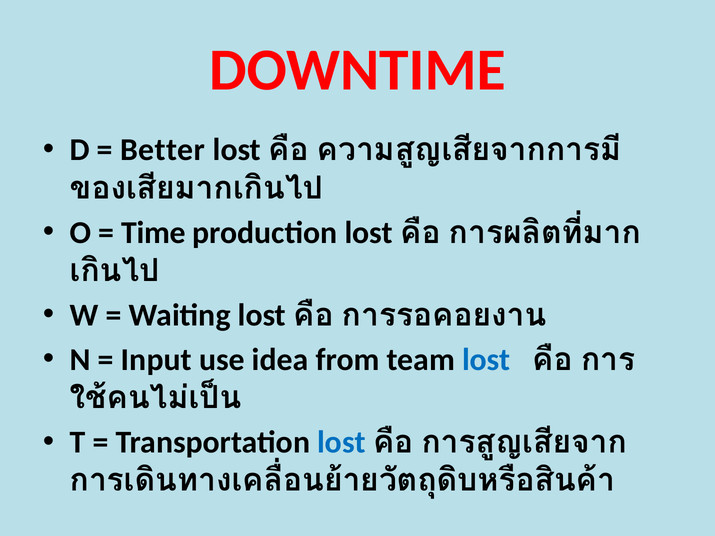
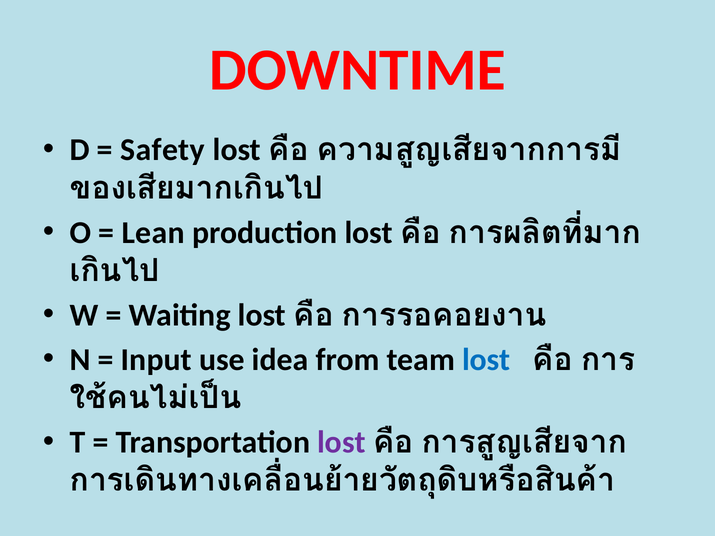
Better: Better -> Safety (163, 150)
Time: Time -> Lean (153, 233)
lost colour: blue -> purple (341, 442)
